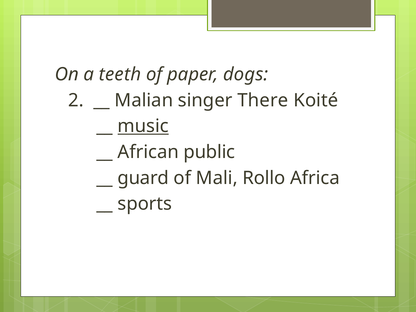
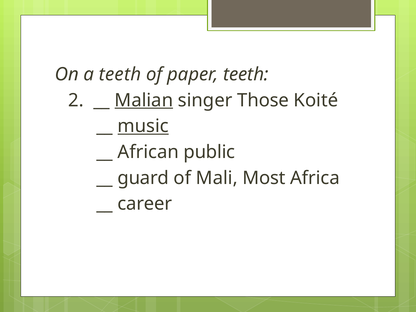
paper dogs: dogs -> teeth (246, 74)
Malian underline: none -> present (144, 100)
There: There -> Those (263, 100)
Rollo: Rollo -> Most (264, 178)
sports: sports -> career (145, 204)
